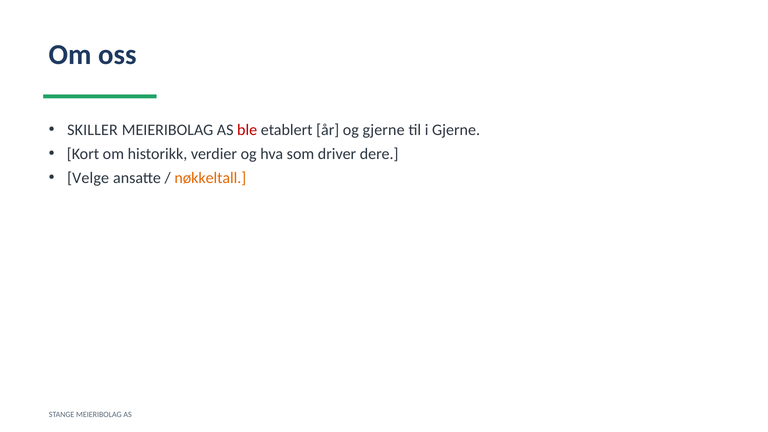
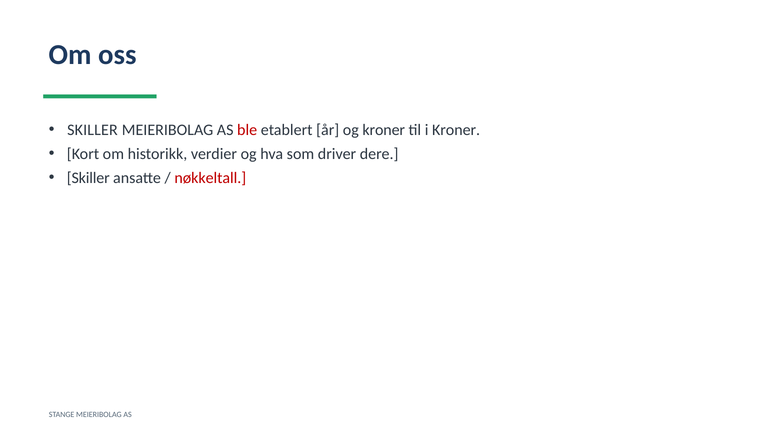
og gjerne: gjerne -> kroner (384, 130)
i Gjerne: Gjerne -> Kroner (456, 130)
Velge: Velge -> Skiller (88, 178)
nøkkeltall colour: orange -> red (210, 178)
